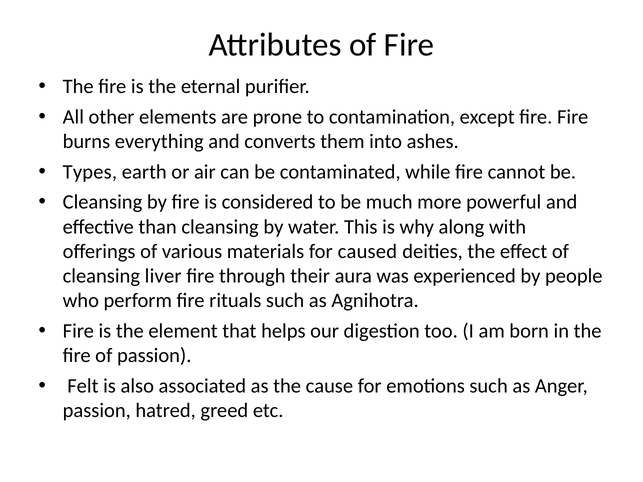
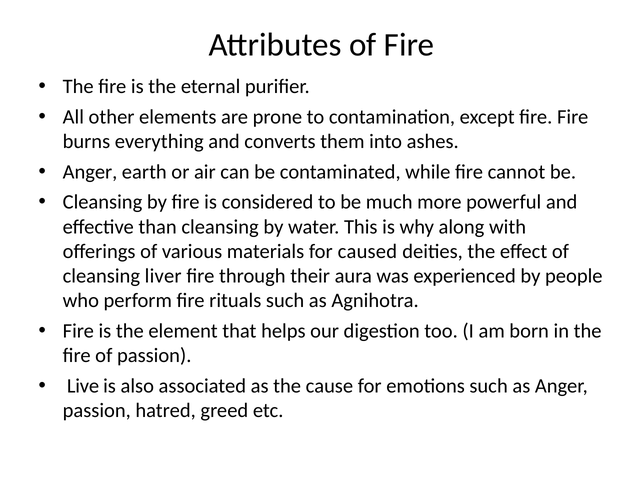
Types: Types -> Anger (90, 172)
Felt: Felt -> Live (83, 386)
